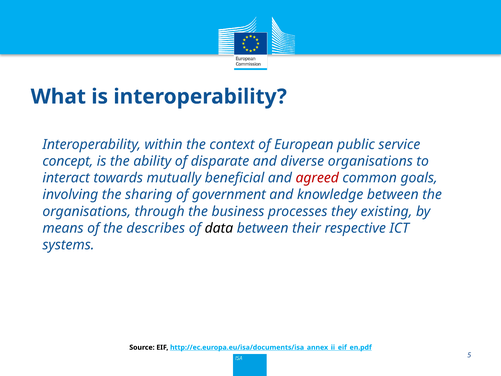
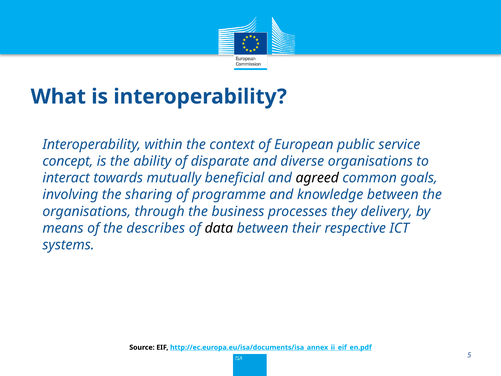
agreed colour: red -> black (317, 178)
government: government -> programme (229, 195)
existing: existing -> delivery (386, 211)
